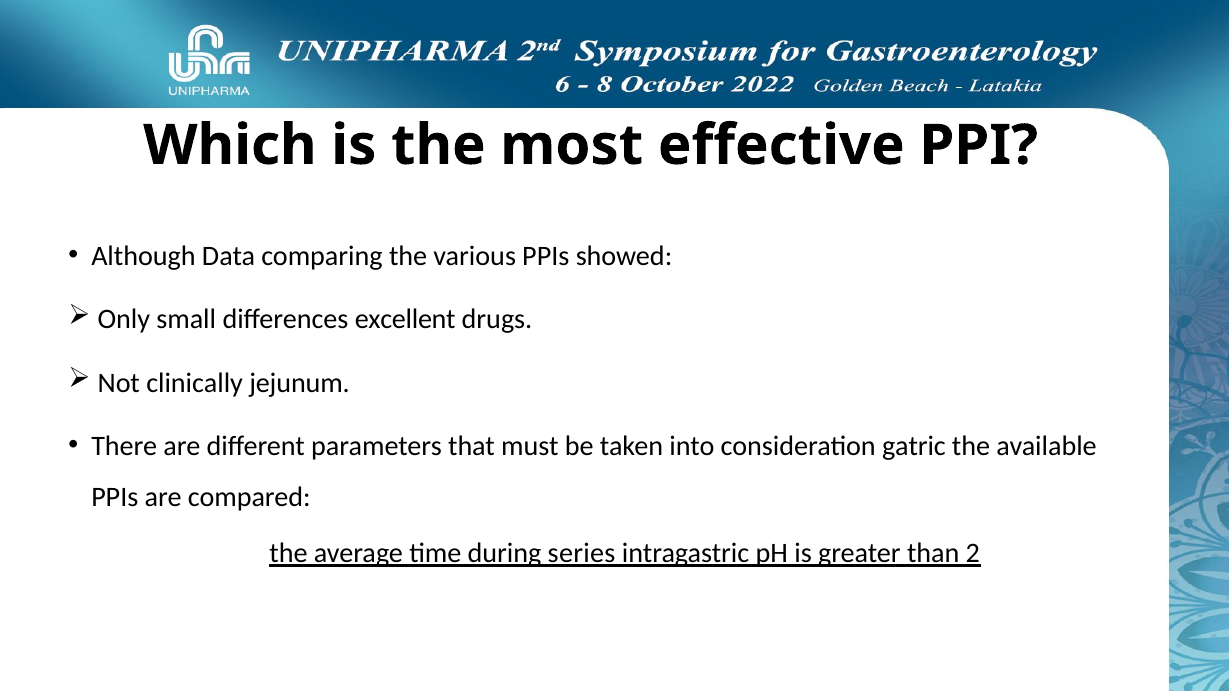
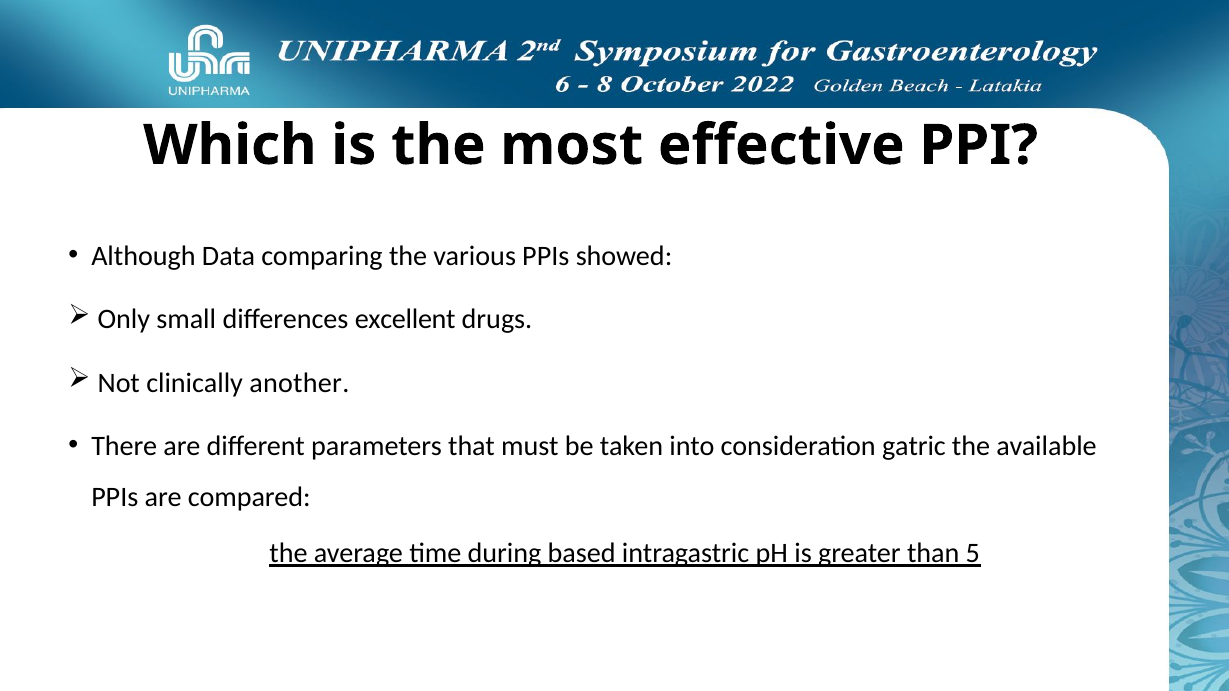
jejunum: jejunum -> another (299, 383)
series: series -> based (582, 554)
2: 2 -> 5 (973, 554)
